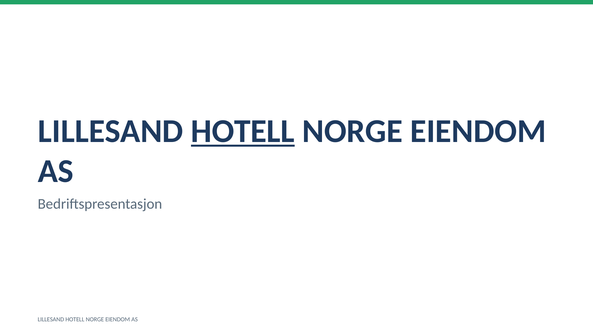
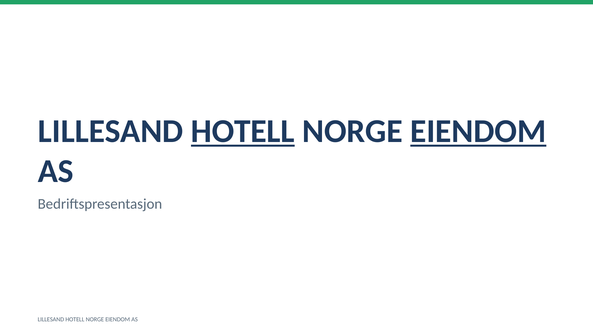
EIENDOM underline: none -> present (478, 132)
